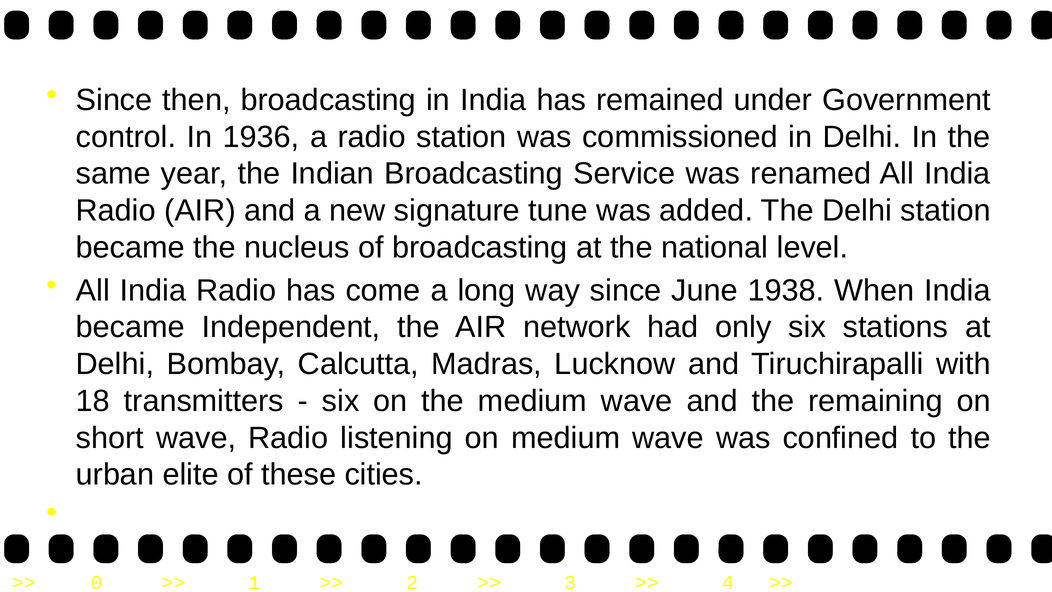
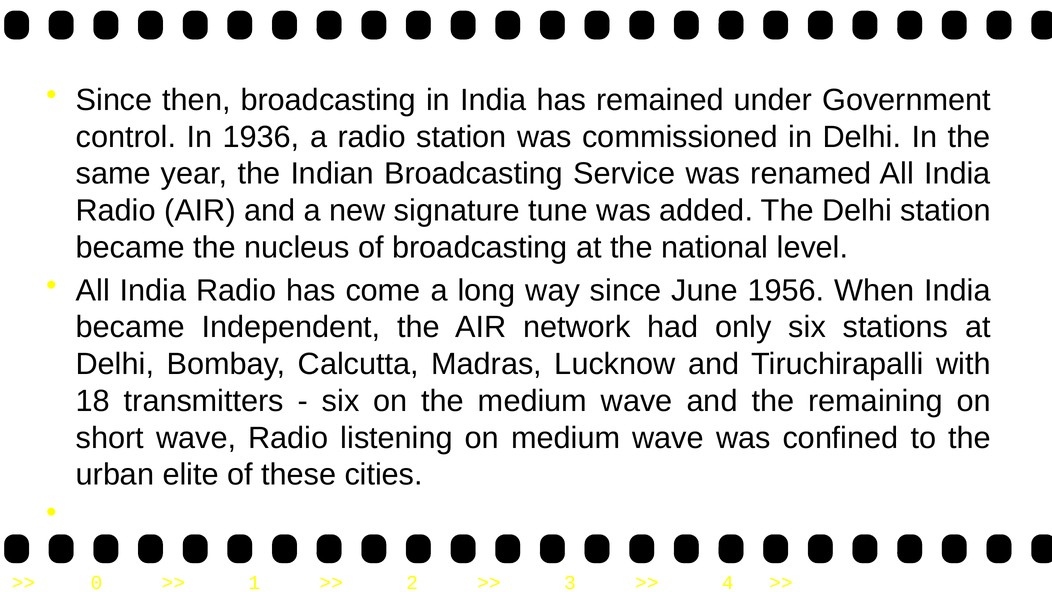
1938: 1938 -> 1956 (786, 290)
